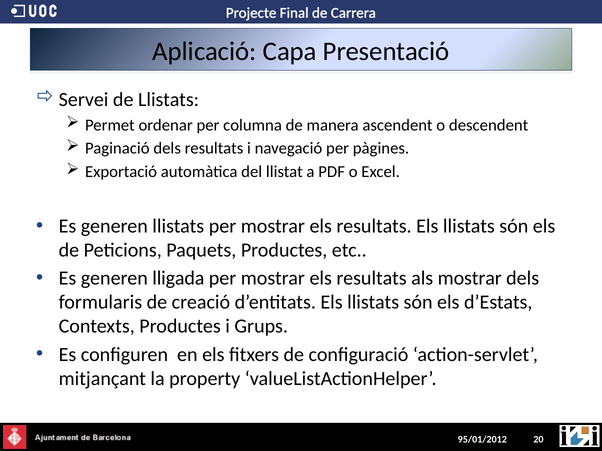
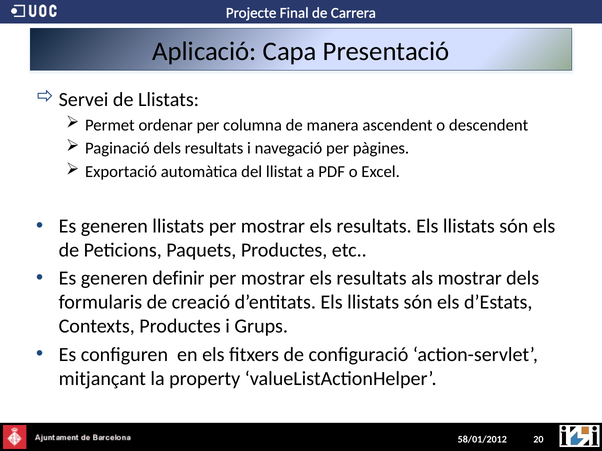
lligada: lligada -> definir (178, 279)
95/01/2012: 95/01/2012 -> 58/01/2012 (482, 440)
